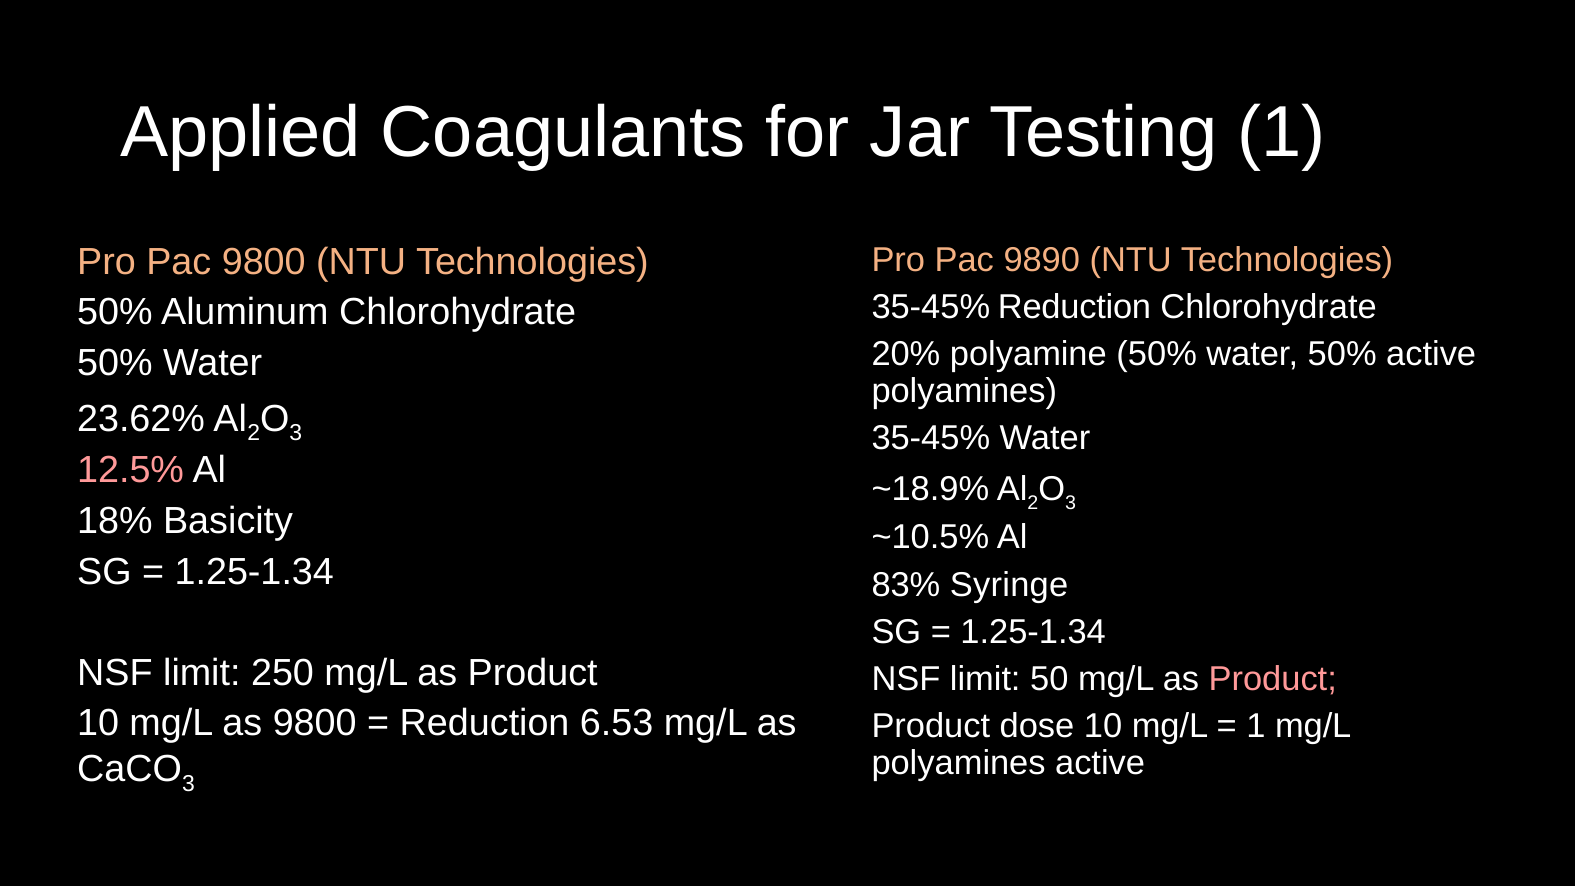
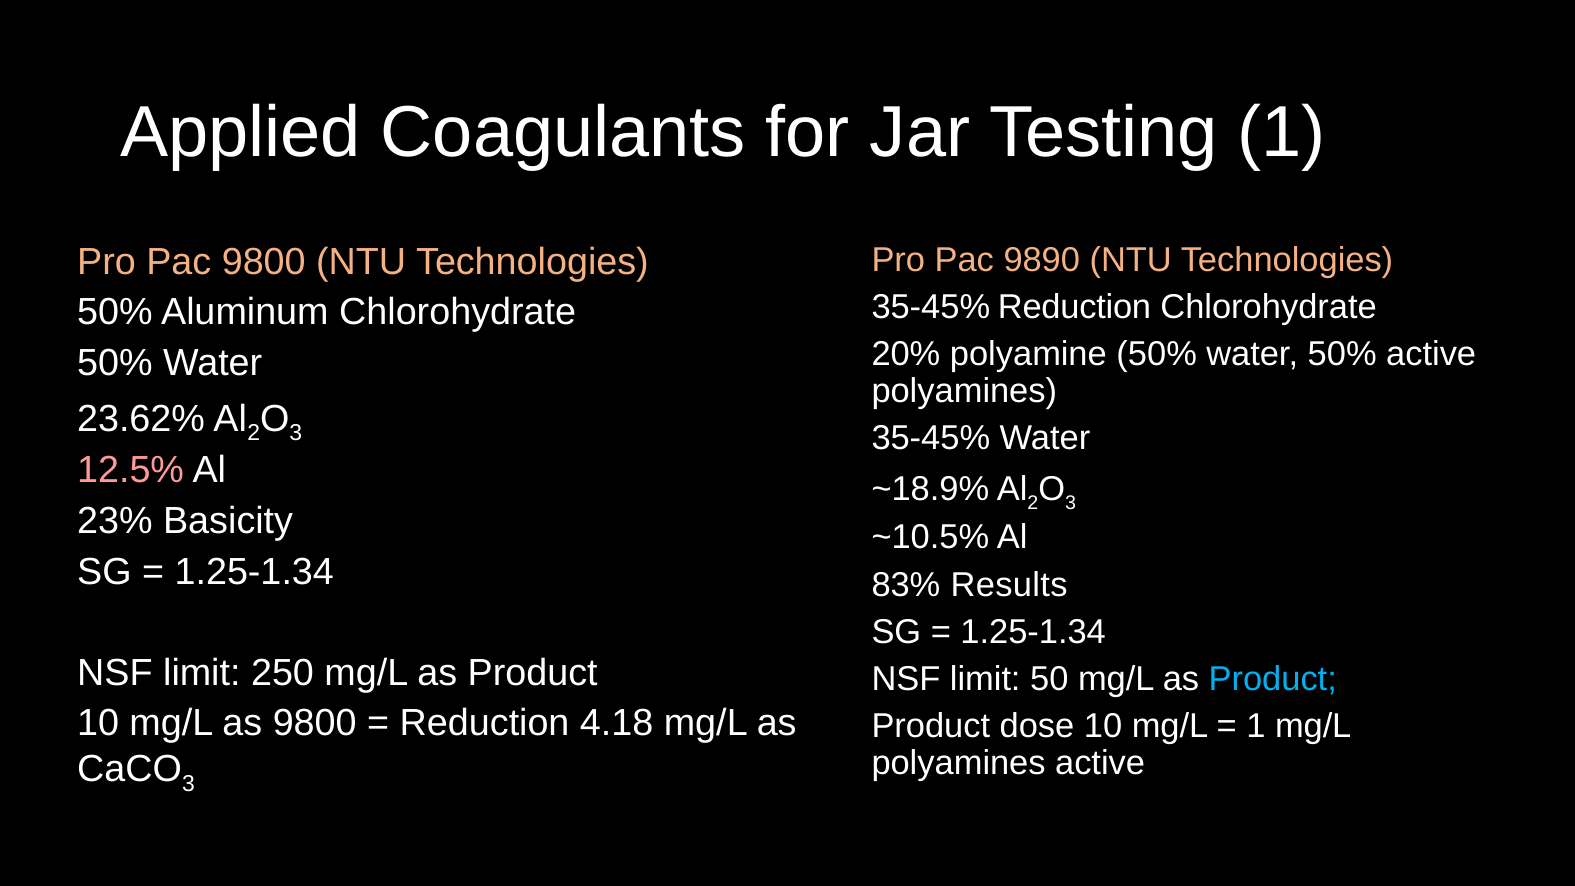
18%: 18% -> 23% (115, 521)
Syringe: Syringe -> Results (1009, 585)
Product colour: pink -> light blue (1273, 679)
6.53: 6.53 -> 4.18 (617, 723)
